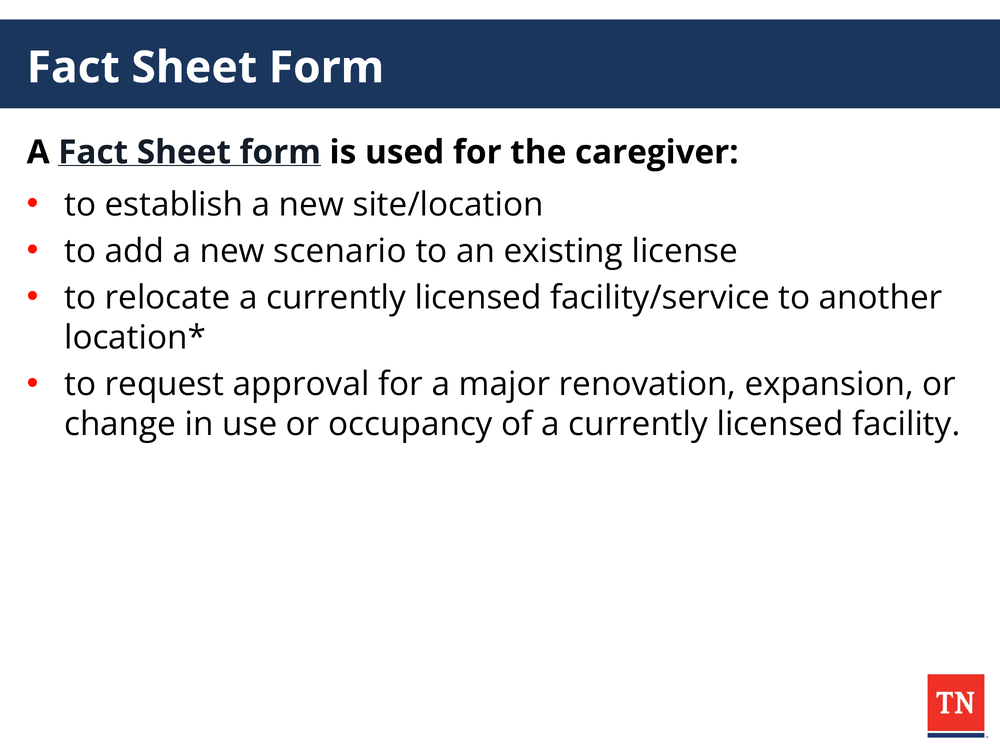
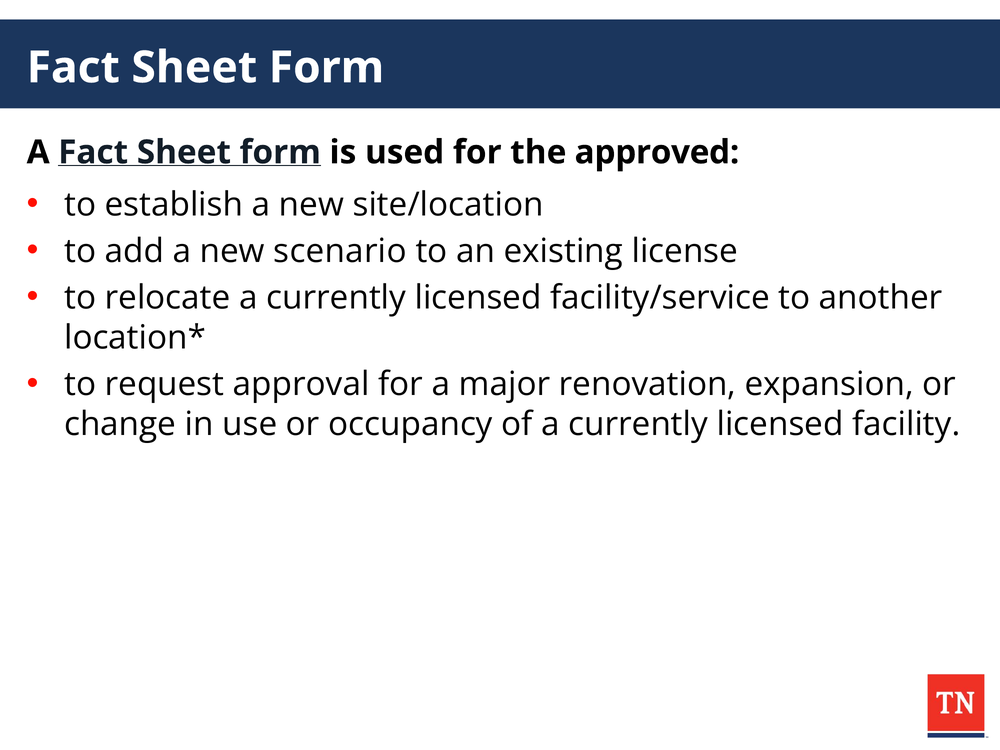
caregiver: caregiver -> approved (657, 152)
